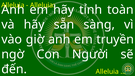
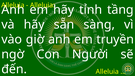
toàn: toàn -> tầng (120, 10)
